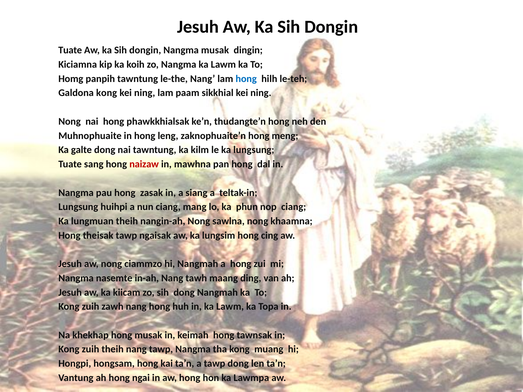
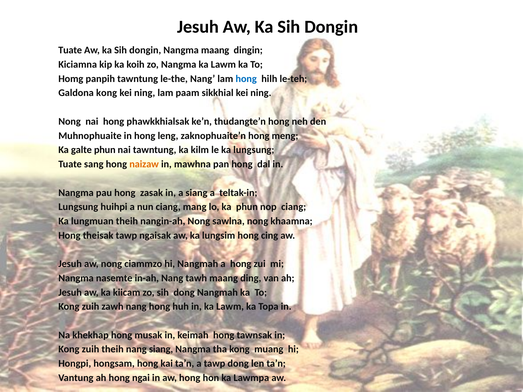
Nangma musak: musak -> maang (215, 50)
galte dong: dong -> phun (105, 150)
naizaw colour: red -> orange (144, 164)
nang tawp: tawp -> siang (161, 350)
